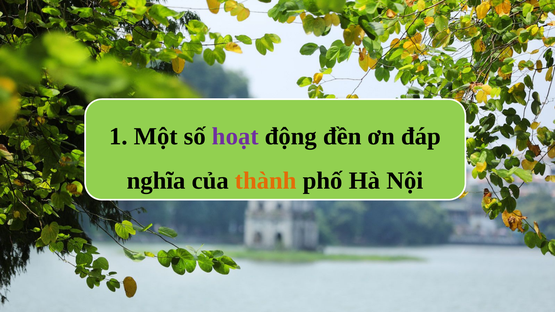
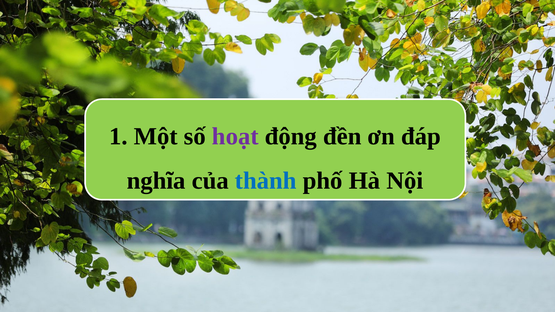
thành colour: orange -> blue (266, 181)
